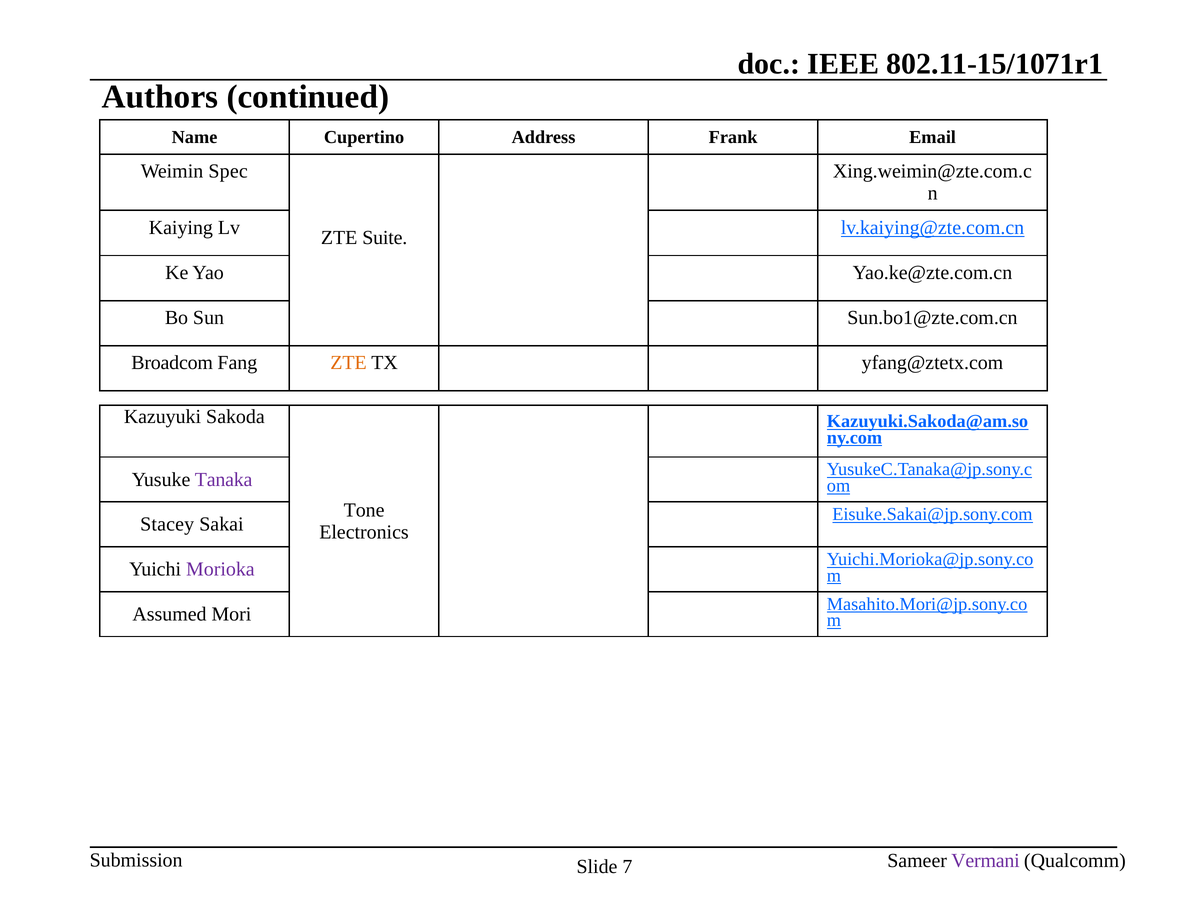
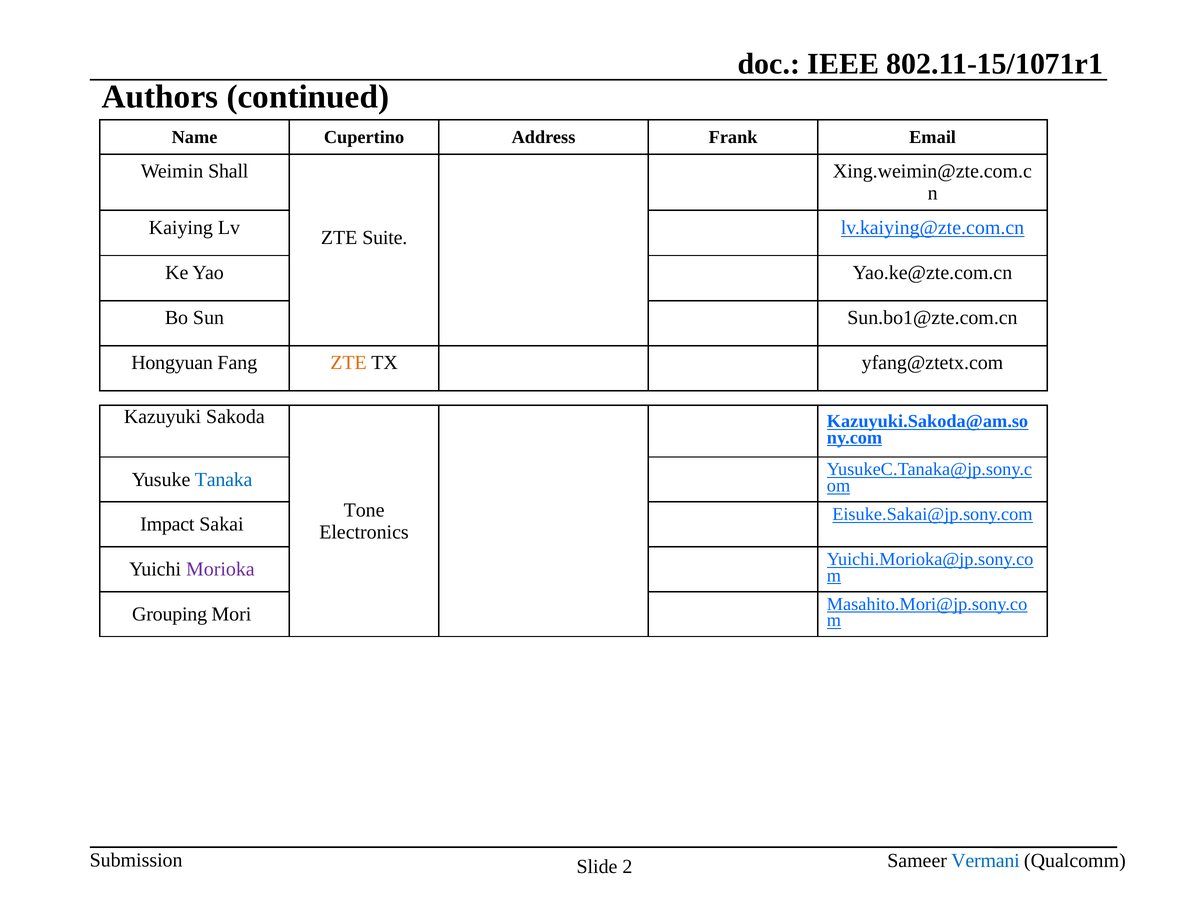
Spec: Spec -> Shall (228, 171)
Broadcom: Broadcom -> Hongyuan (172, 363)
Tanaka colour: purple -> blue (224, 480)
Stacey: Stacey -> Impact (167, 525)
Assumed: Assumed -> Grouping (170, 615)
7: 7 -> 2 (627, 867)
Vermani colour: purple -> blue (986, 861)
